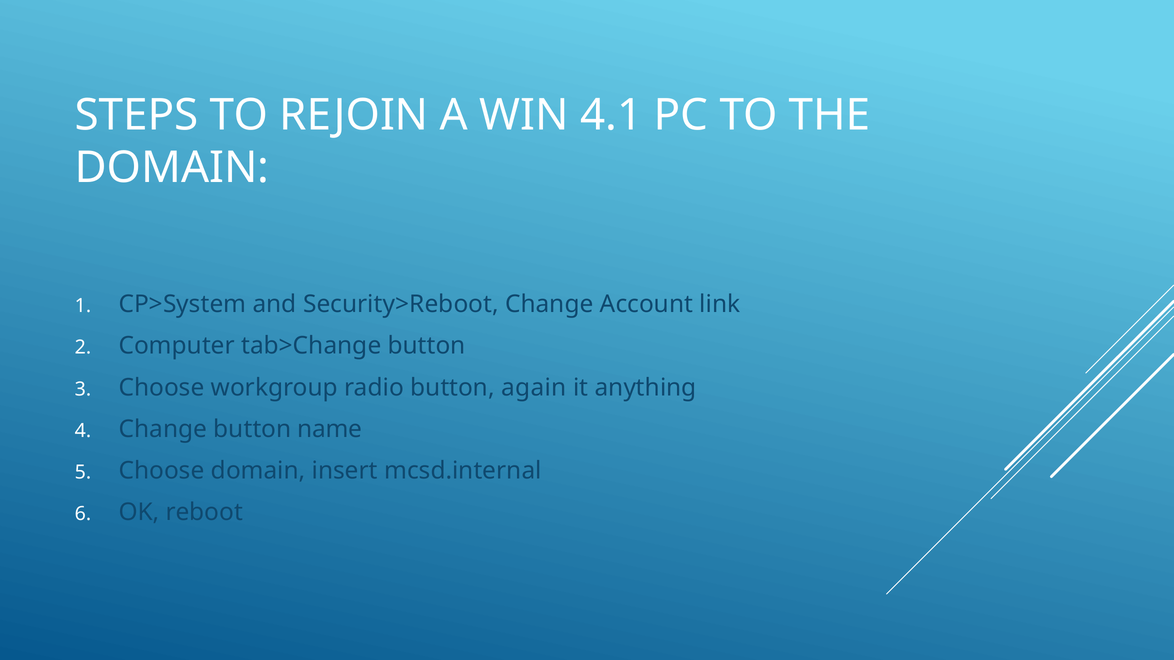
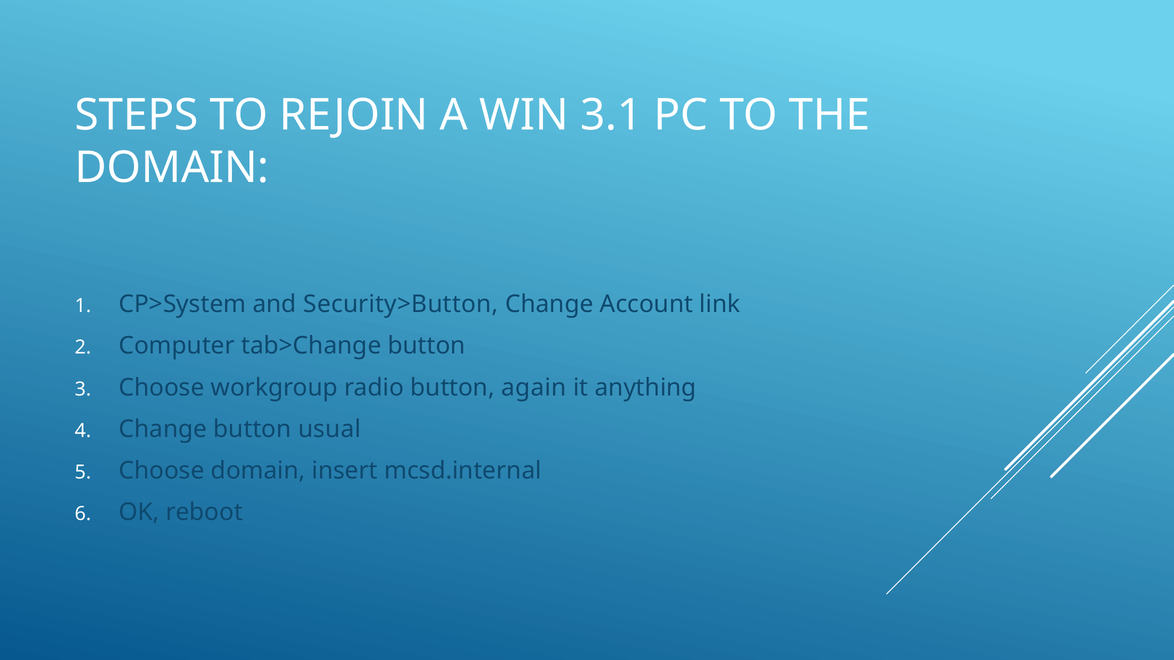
4.1: 4.1 -> 3.1 (611, 115)
Security>Reboot: Security>Reboot -> Security>Button (401, 304)
name: name -> usual (330, 429)
